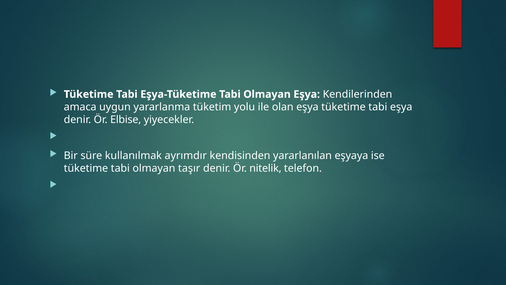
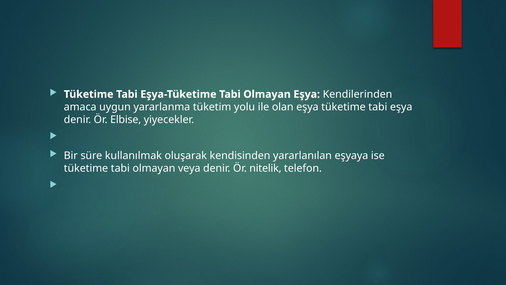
ayrımdır: ayrımdır -> oluşarak (186, 155)
taşır: taşır -> veya (189, 168)
